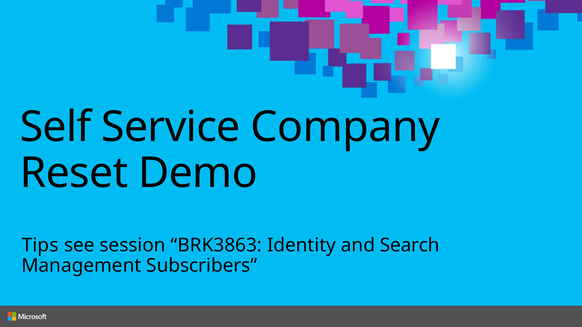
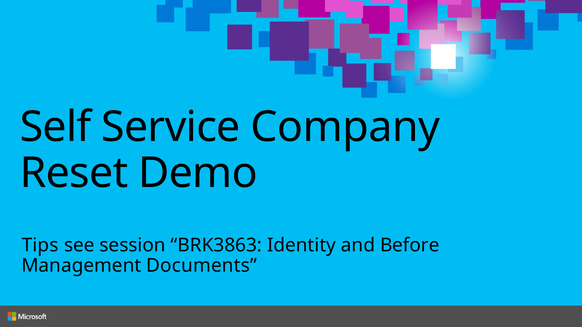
Search: Search -> Before (410, 245)
Subscribers: Subscribers -> Documents (202, 266)
